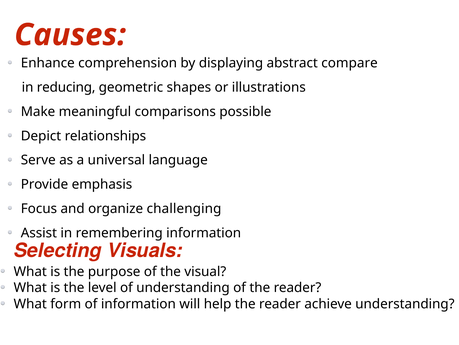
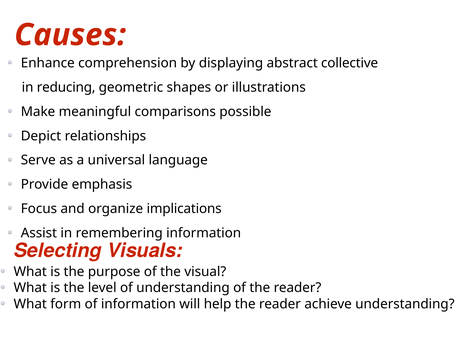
compare: compare -> collective (350, 63)
challenging: challenging -> implications (184, 208)
